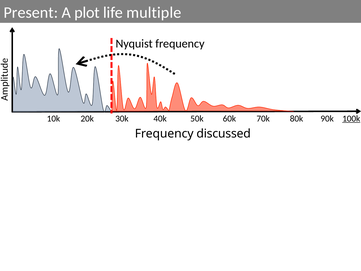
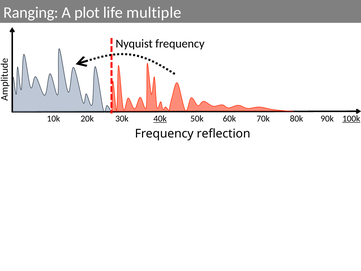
Present: Present -> Ranging (31, 13)
40k underline: none -> present (160, 119)
discussed: discussed -> reflection (224, 134)
